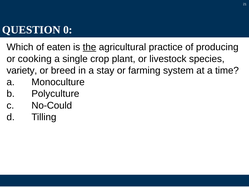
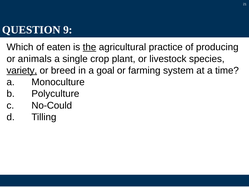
0: 0 -> 9 (68, 30)
cooking: cooking -> animals (35, 59)
variety underline: none -> present (22, 70)
stay: stay -> goal (105, 70)
